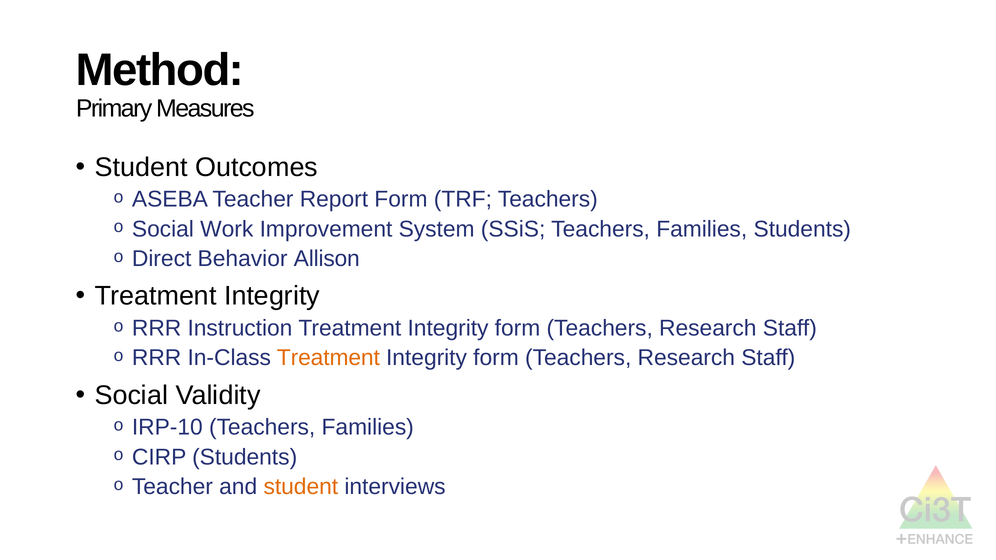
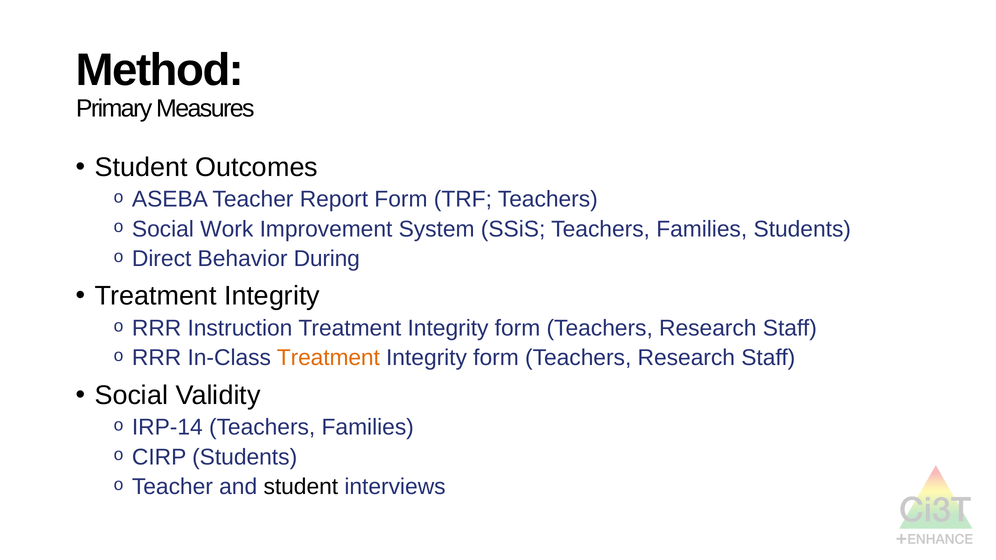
Allison: Allison -> During (327, 259)
IRP-10: IRP-10 -> IRP-14 (167, 427)
student colour: orange -> black (301, 487)
